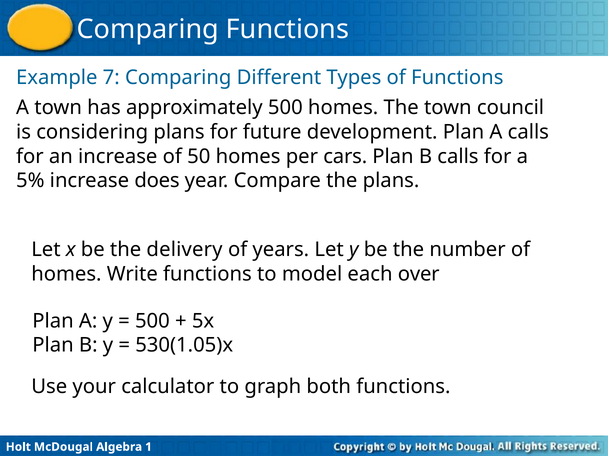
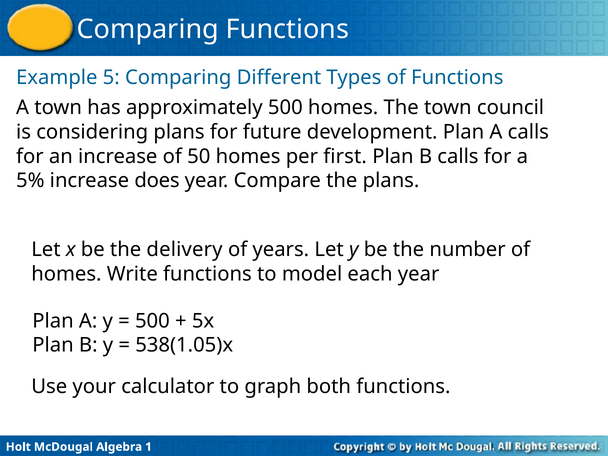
7: 7 -> 5 (111, 78)
cars: cars -> first (345, 156)
each over: over -> year (419, 274)
530(1.05)x: 530(1.05)x -> 538(1.05)x (184, 345)
